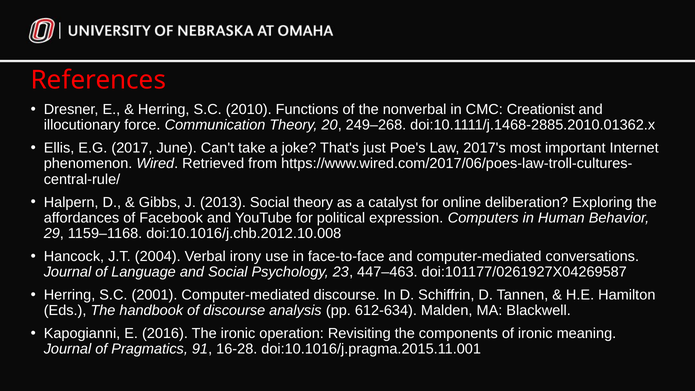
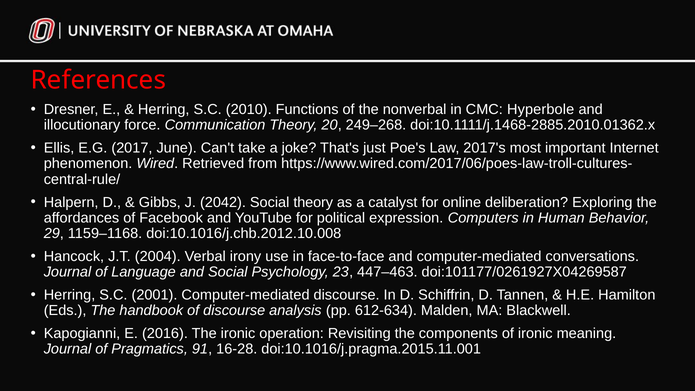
Creationist: Creationist -> Hyperbole (541, 110)
2013: 2013 -> 2042 (223, 202)
